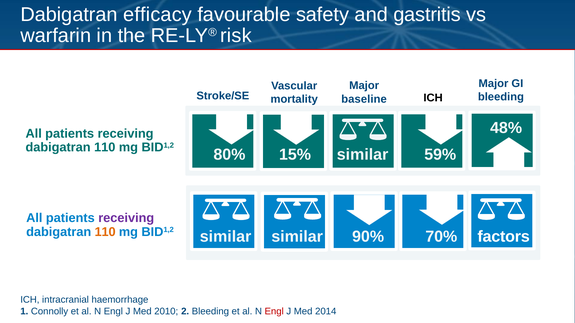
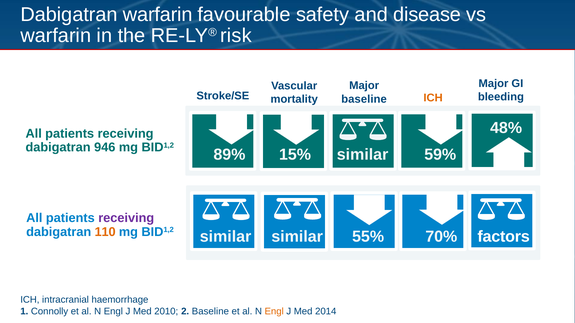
Dabigatran efficacy: efficacy -> warfarin (158, 15)
gastritis: gastritis -> disease (427, 15)
ICH colour: black -> orange (433, 98)
110: 110 -> 946 (105, 148)
80%: 80% -> 89% (229, 155)
90%: 90% -> 55% (368, 237)
2 Bleeding: Bleeding -> Baseline (210, 312)
Engl colour: red -> orange (274, 312)
